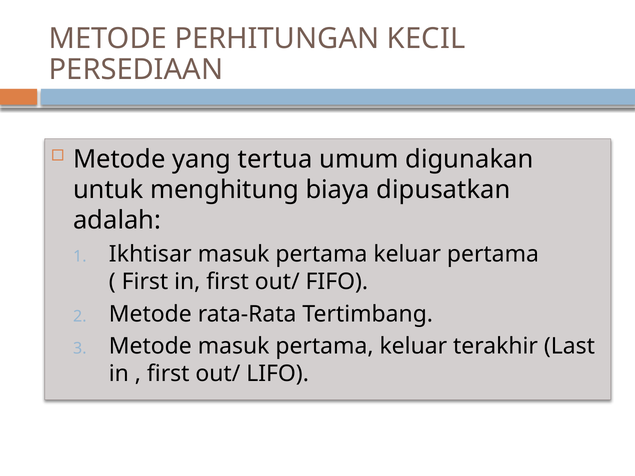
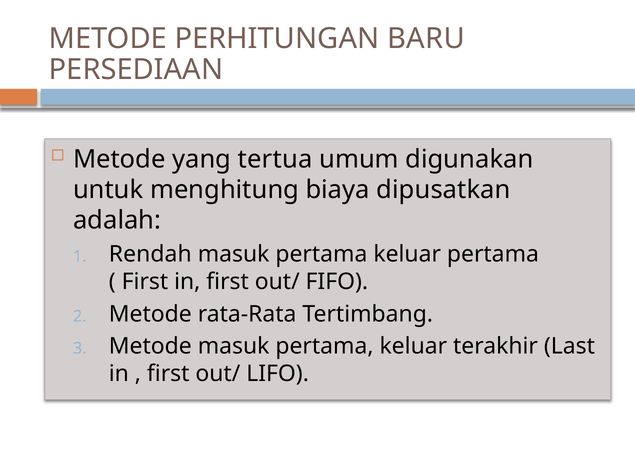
KECIL: KECIL -> BARU (426, 38)
Ikhtisar: Ikhtisar -> Rendah (150, 254)
